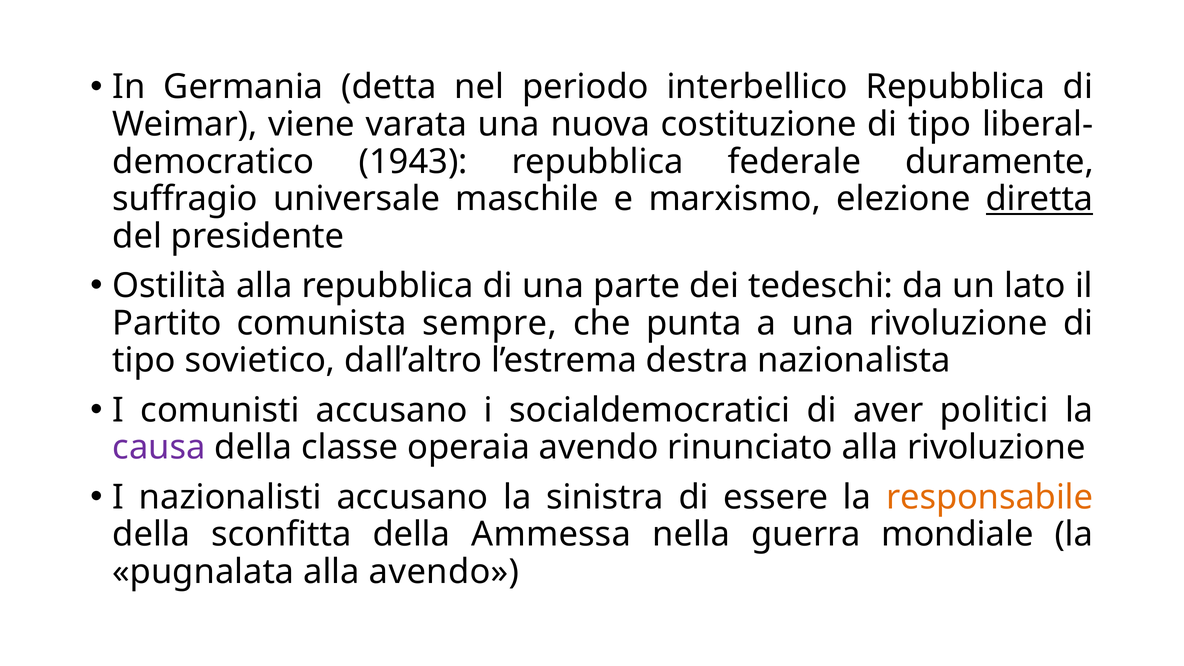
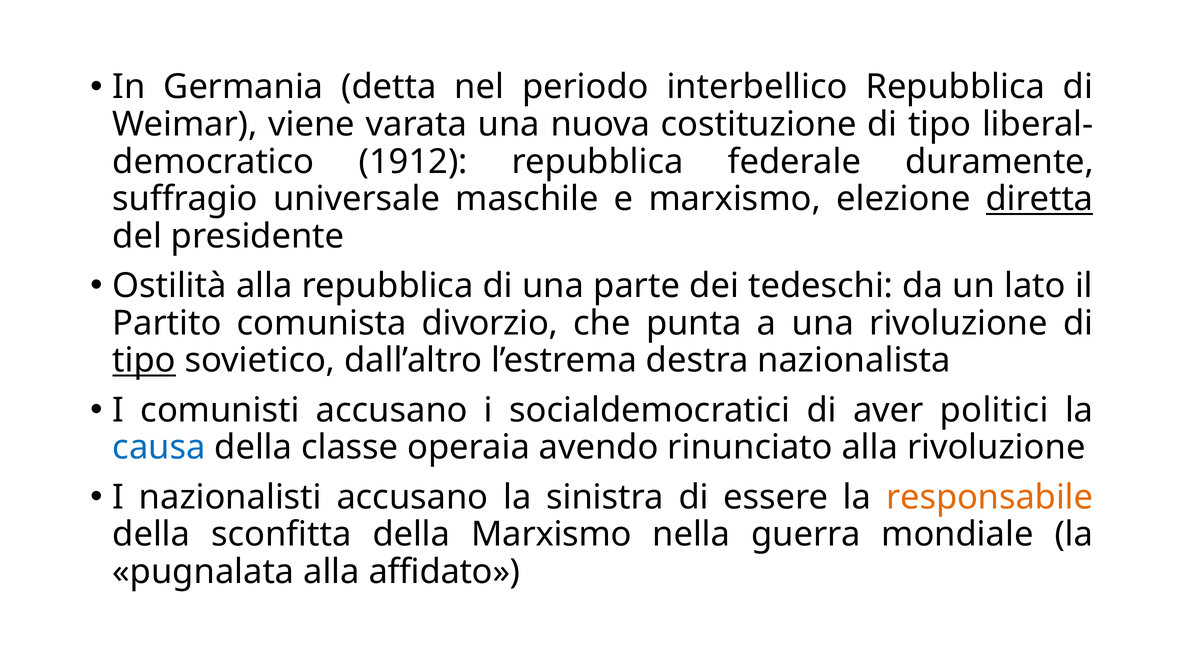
1943: 1943 -> 1912 (413, 162)
sempre: sempre -> divorzio (490, 323)
tipo underline: none -> present (144, 361)
causa colour: purple -> blue (159, 447)
della Ammessa: Ammessa -> Marxismo (551, 534)
alla avendo: avendo -> affidato (444, 572)
